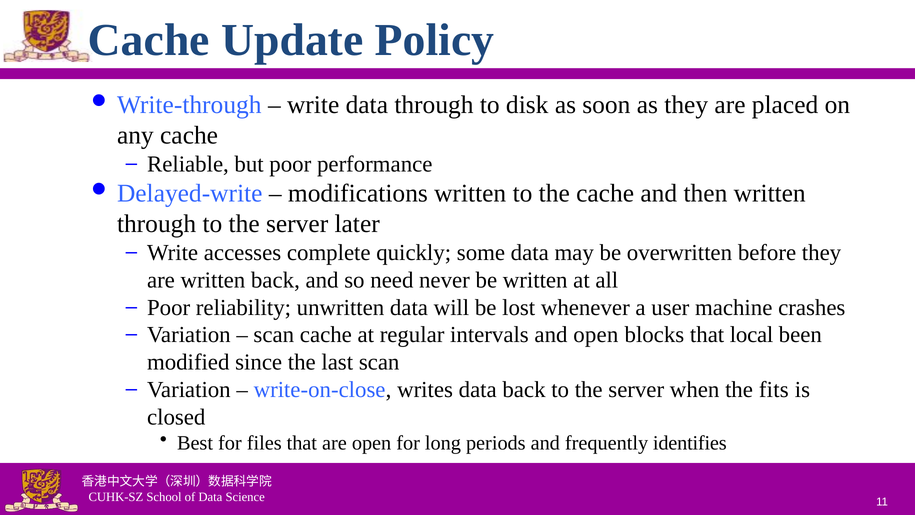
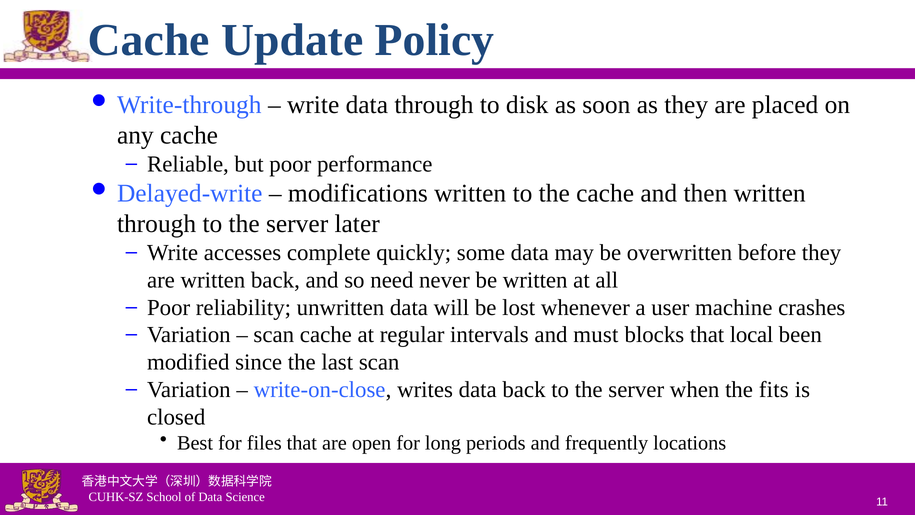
and open: open -> must (596, 335)
identifies: identifies -> locations (690, 443)
